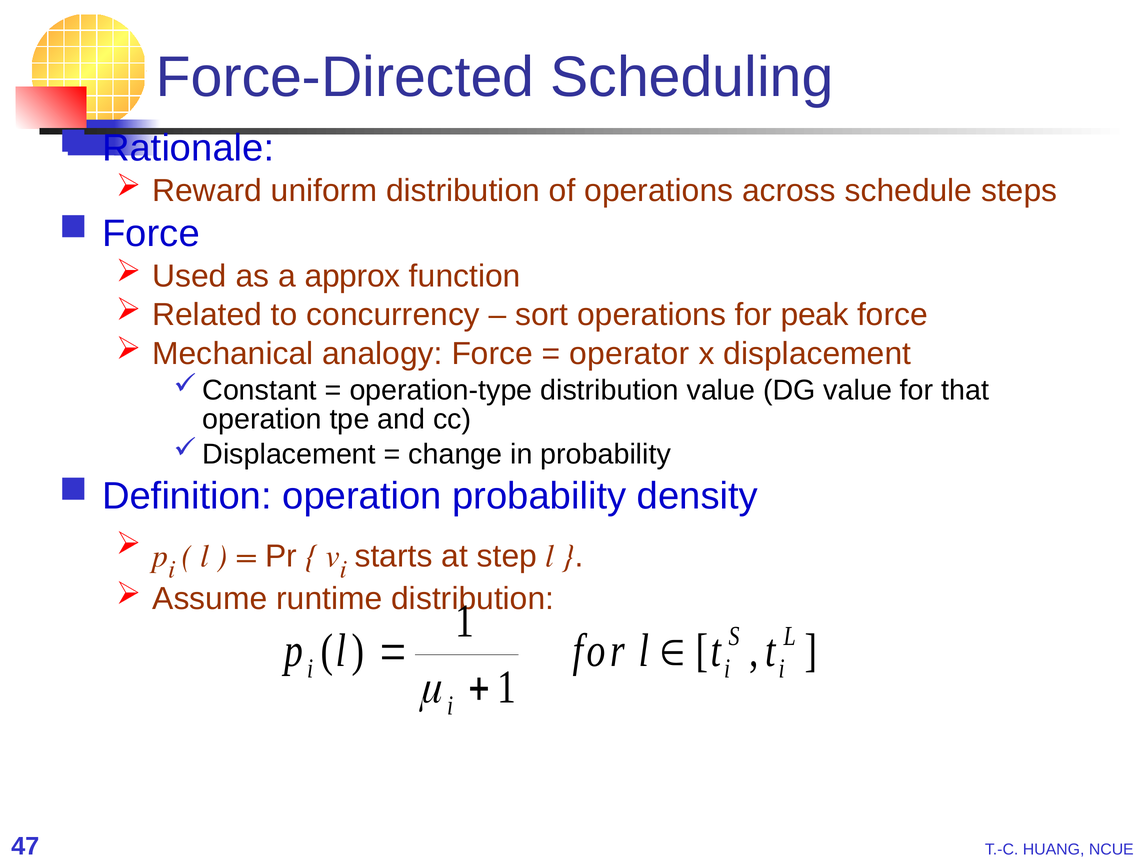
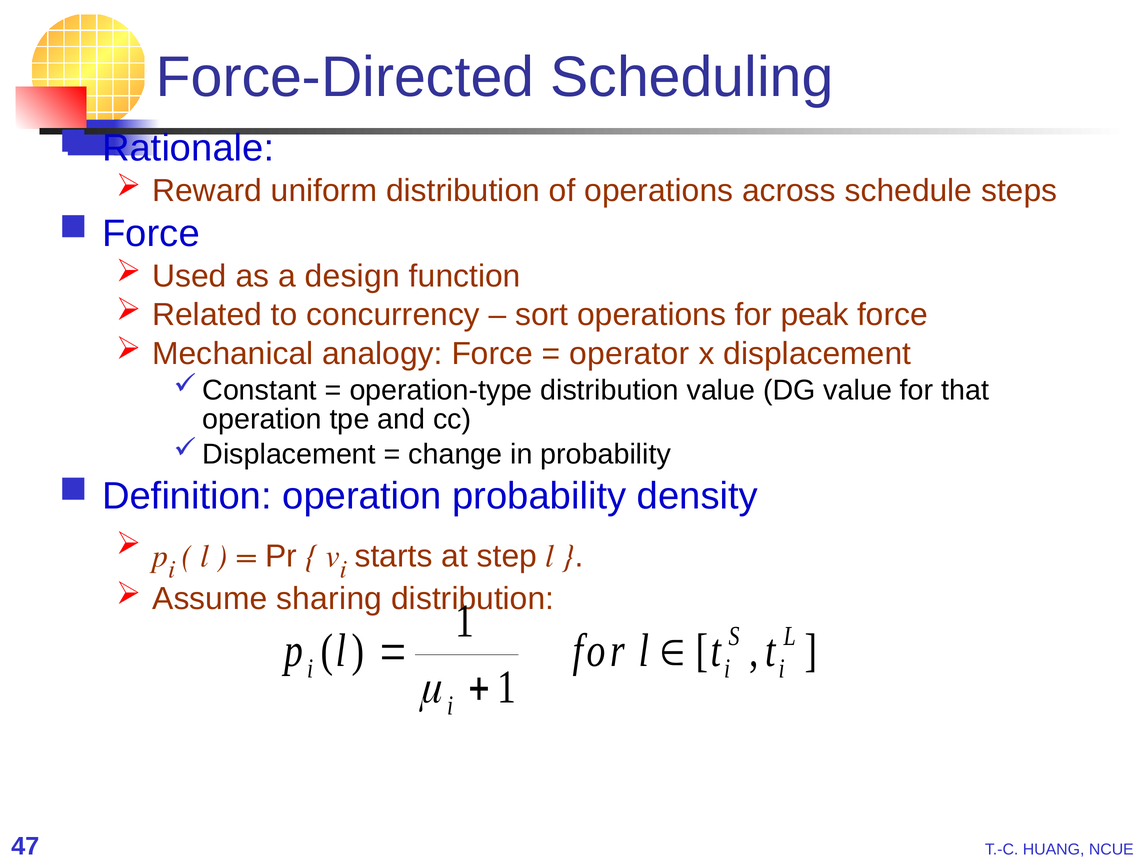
approx: approx -> design (352, 276)
runtime: runtime -> sharing (329, 599)
